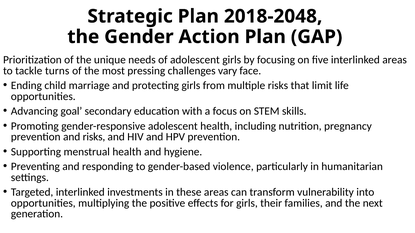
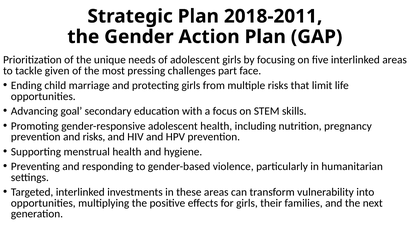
2018-2048: 2018-2048 -> 2018-2011 (273, 16)
turns: turns -> given (57, 71)
vary: vary -> part (228, 71)
